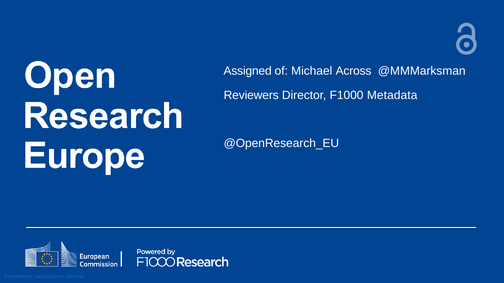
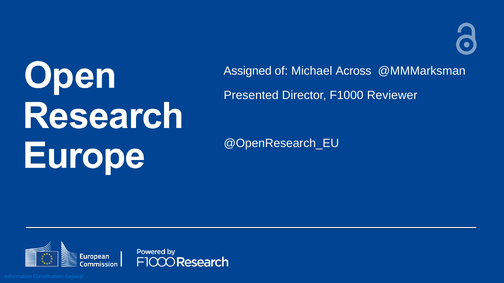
Reviewers: Reviewers -> Presented (251, 95)
Metadata: Metadata -> Reviewer (392, 95)
